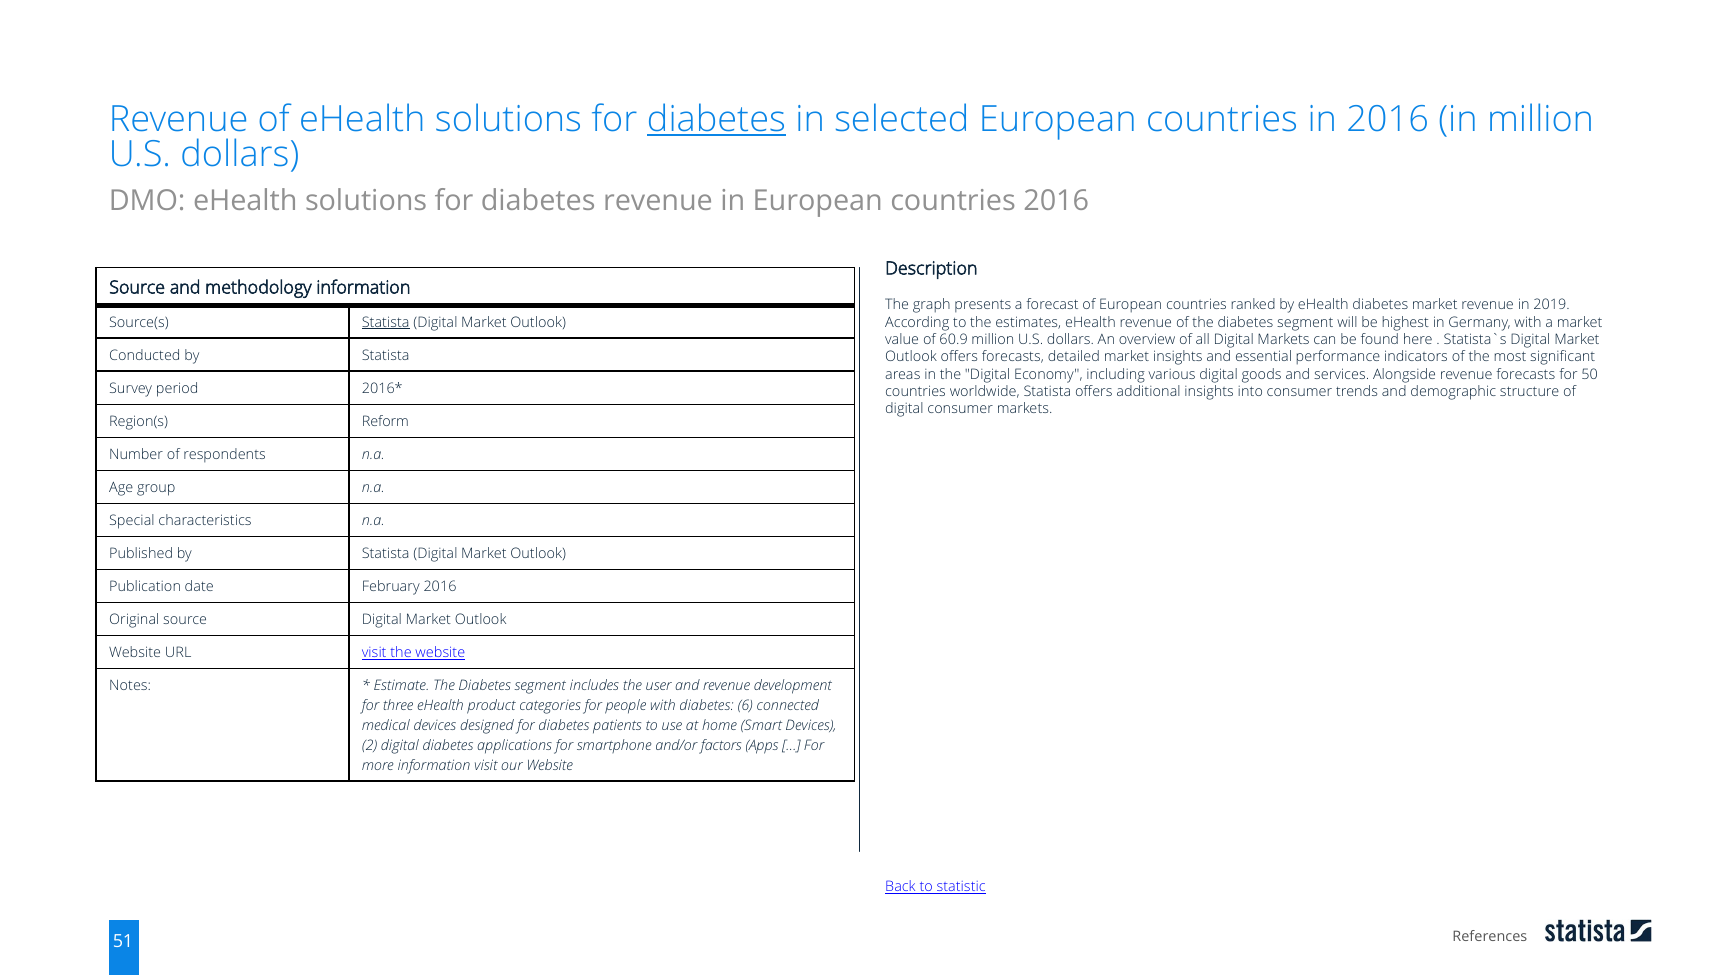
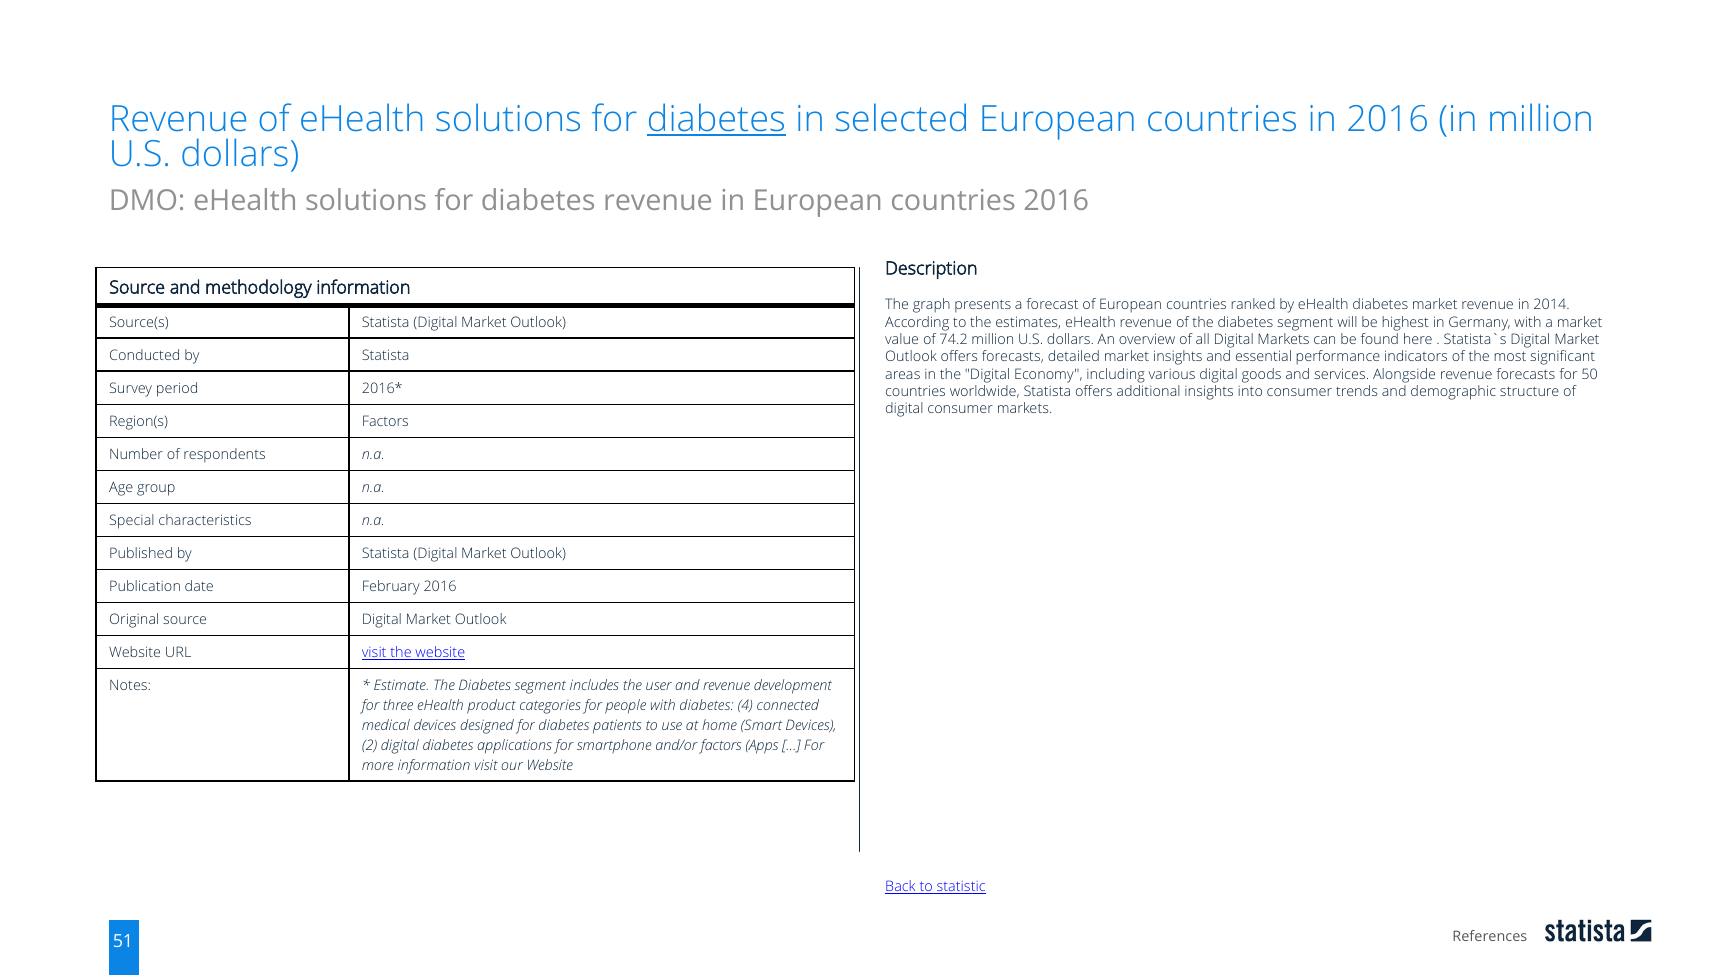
2019: 2019 -> 2014 (1552, 305)
Statista underline: present -> none (386, 323)
60.9: 60.9 -> 74.2 (954, 340)
Region(s Reform: Reform -> Factors (385, 422)
6: 6 -> 4 (745, 706)
